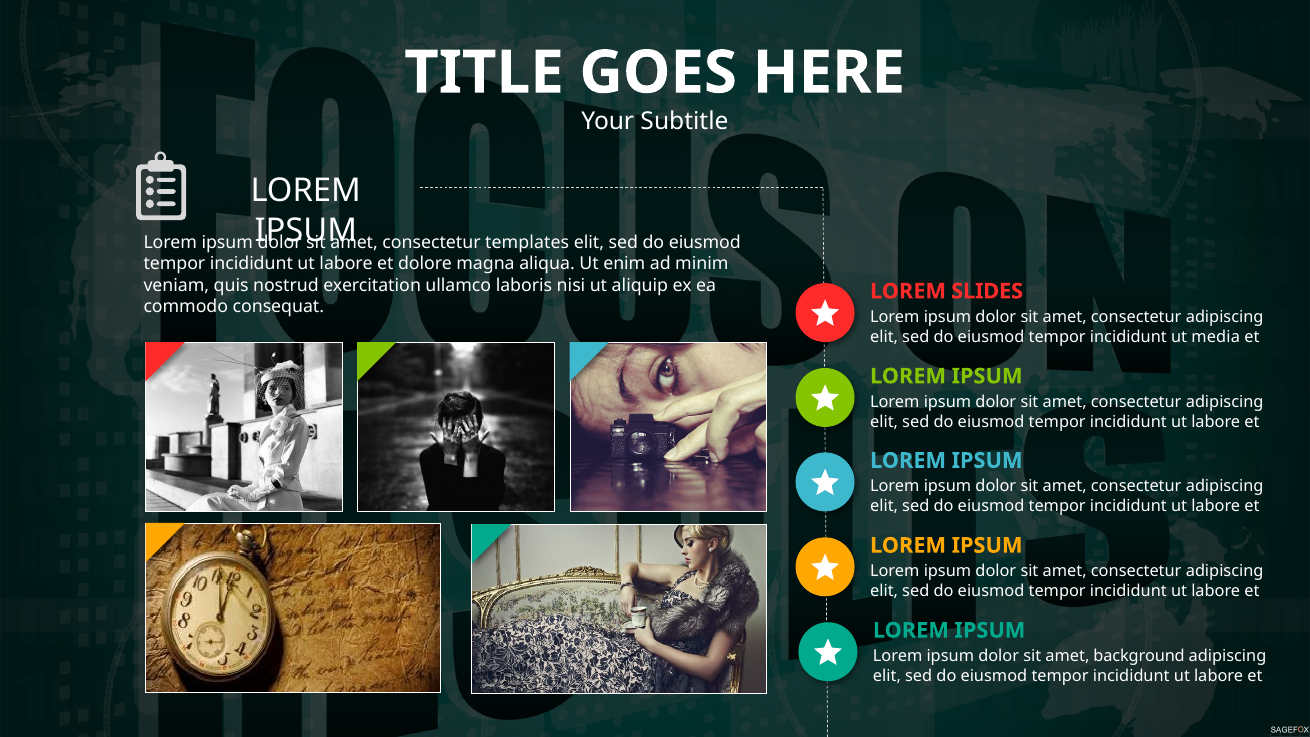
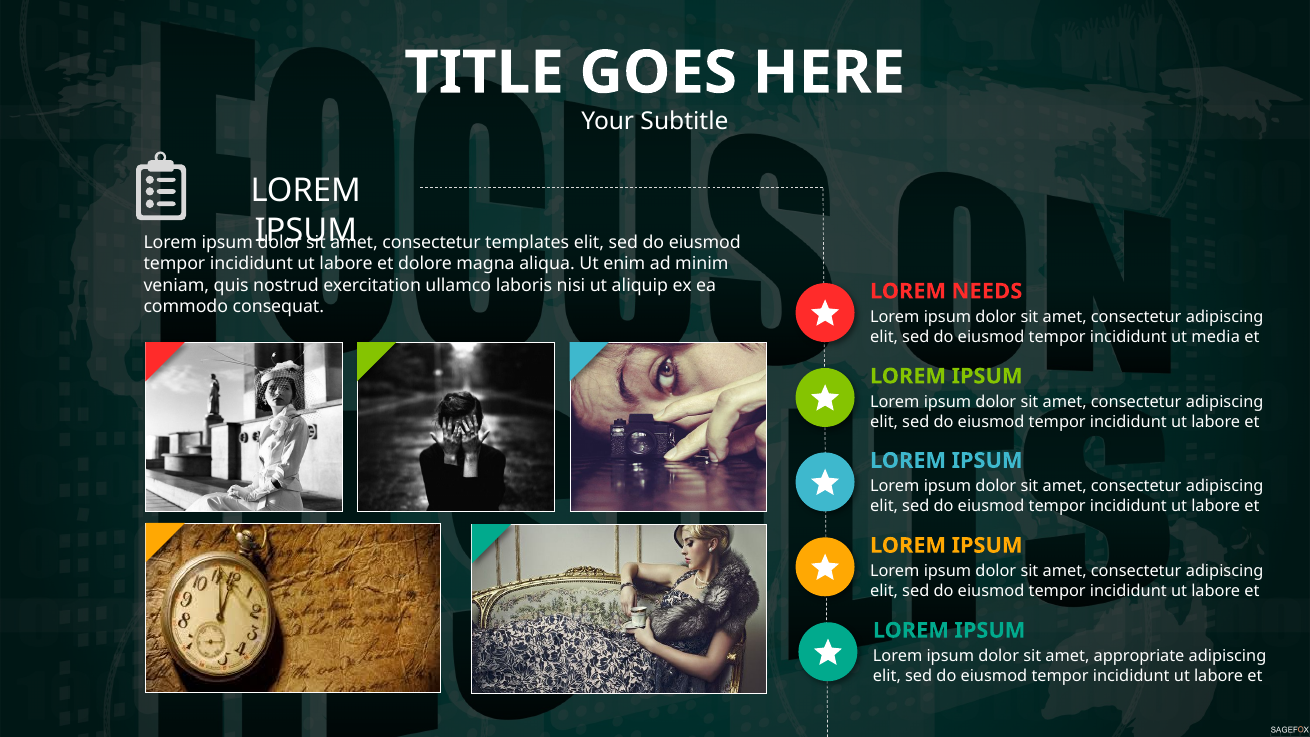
SLIDES: SLIDES -> NEEDS (987, 291)
background: background -> appropriate (1139, 656)
